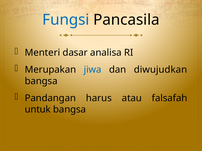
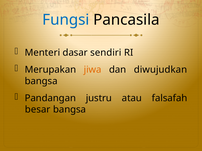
analisa: analisa -> sendiri (106, 53)
jiwa colour: blue -> orange (93, 70)
harus: harus -> justru (99, 98)
untuk: untuk -> besar (38, 110)
